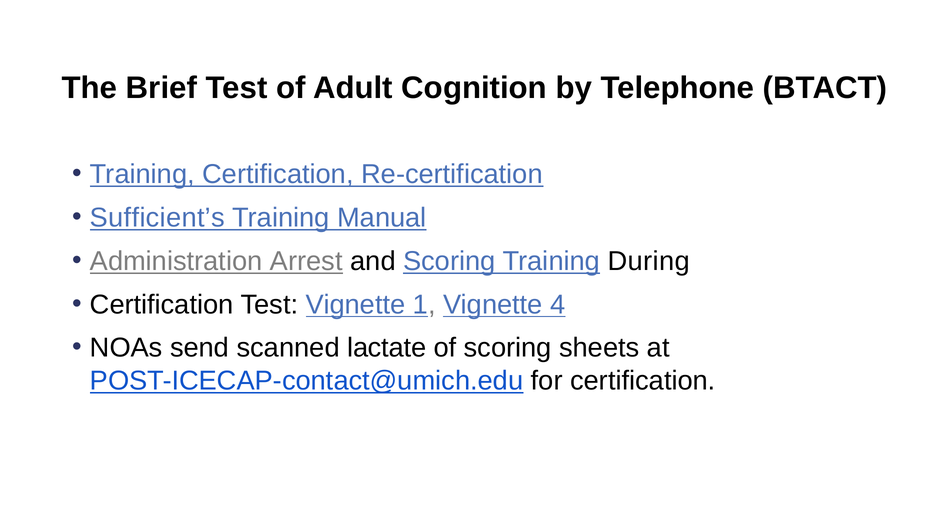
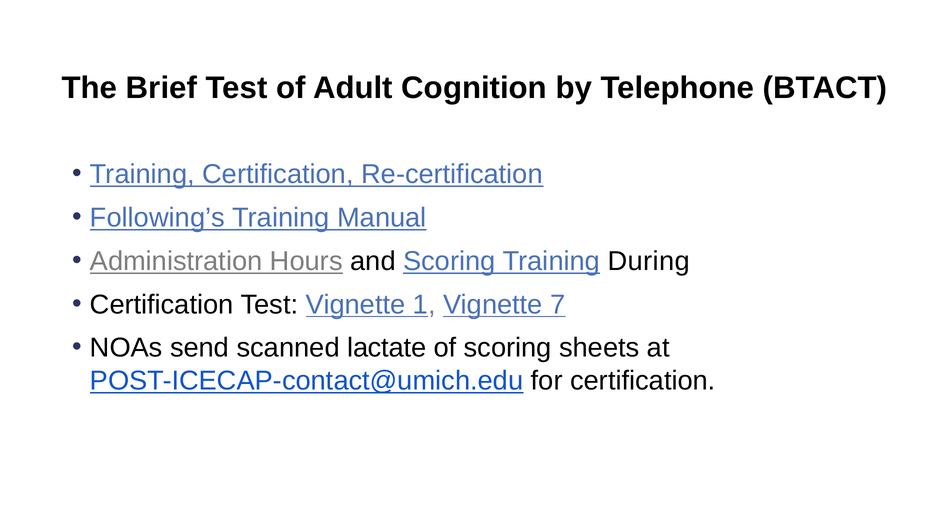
Sufficient’s: Sufficient’s -> Following’s (158, 218)
Arrest: Arrest -> Hours (306, 261)
4: 4 -> 7 (558, 305)
